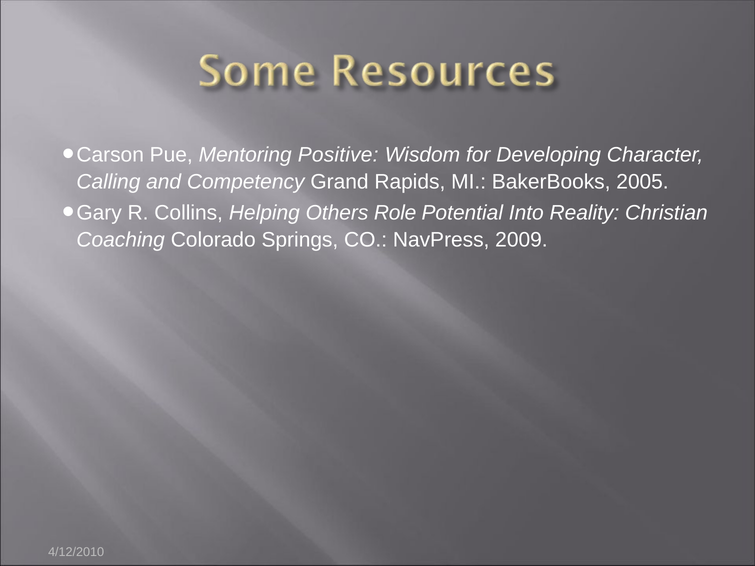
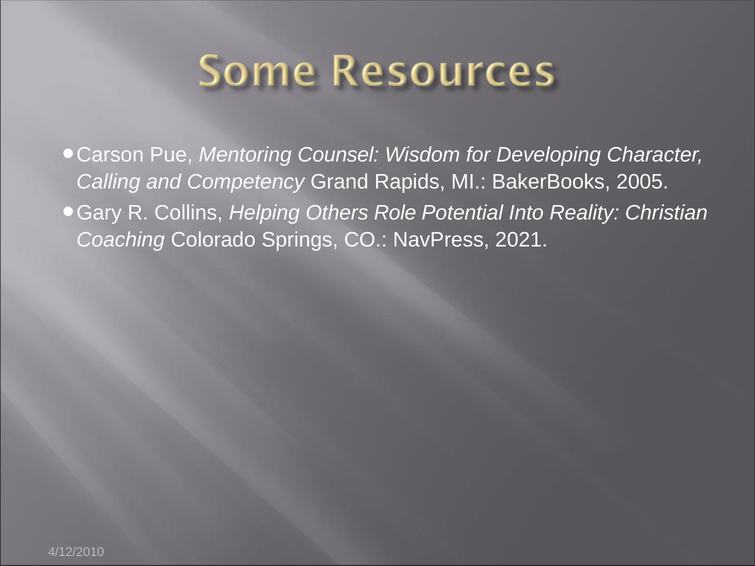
Positive: Positive -> Counsel (338, 155)
2009: 2009 -> 2021 (521, 240)
